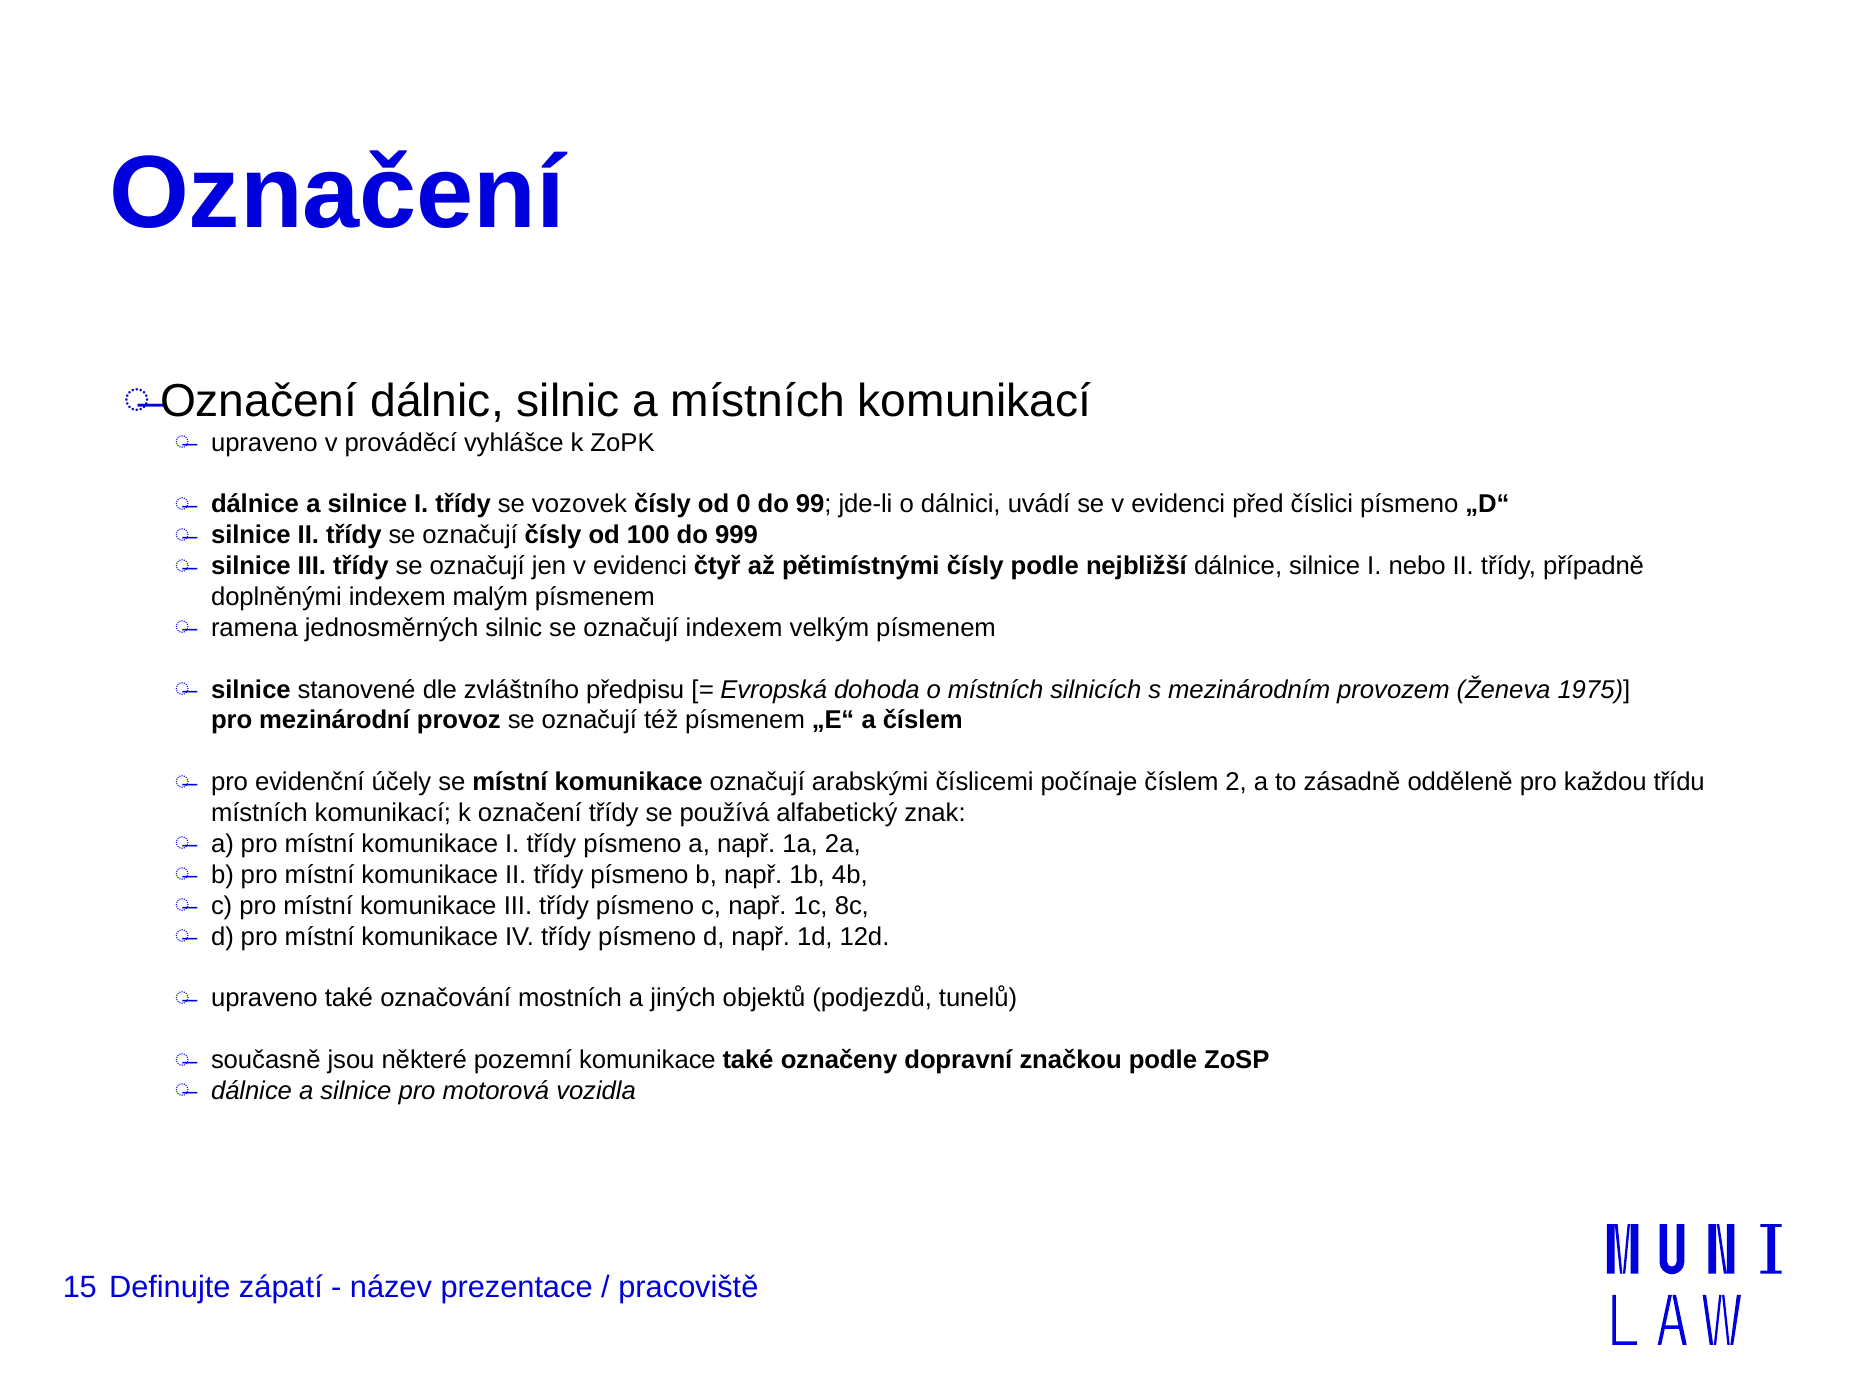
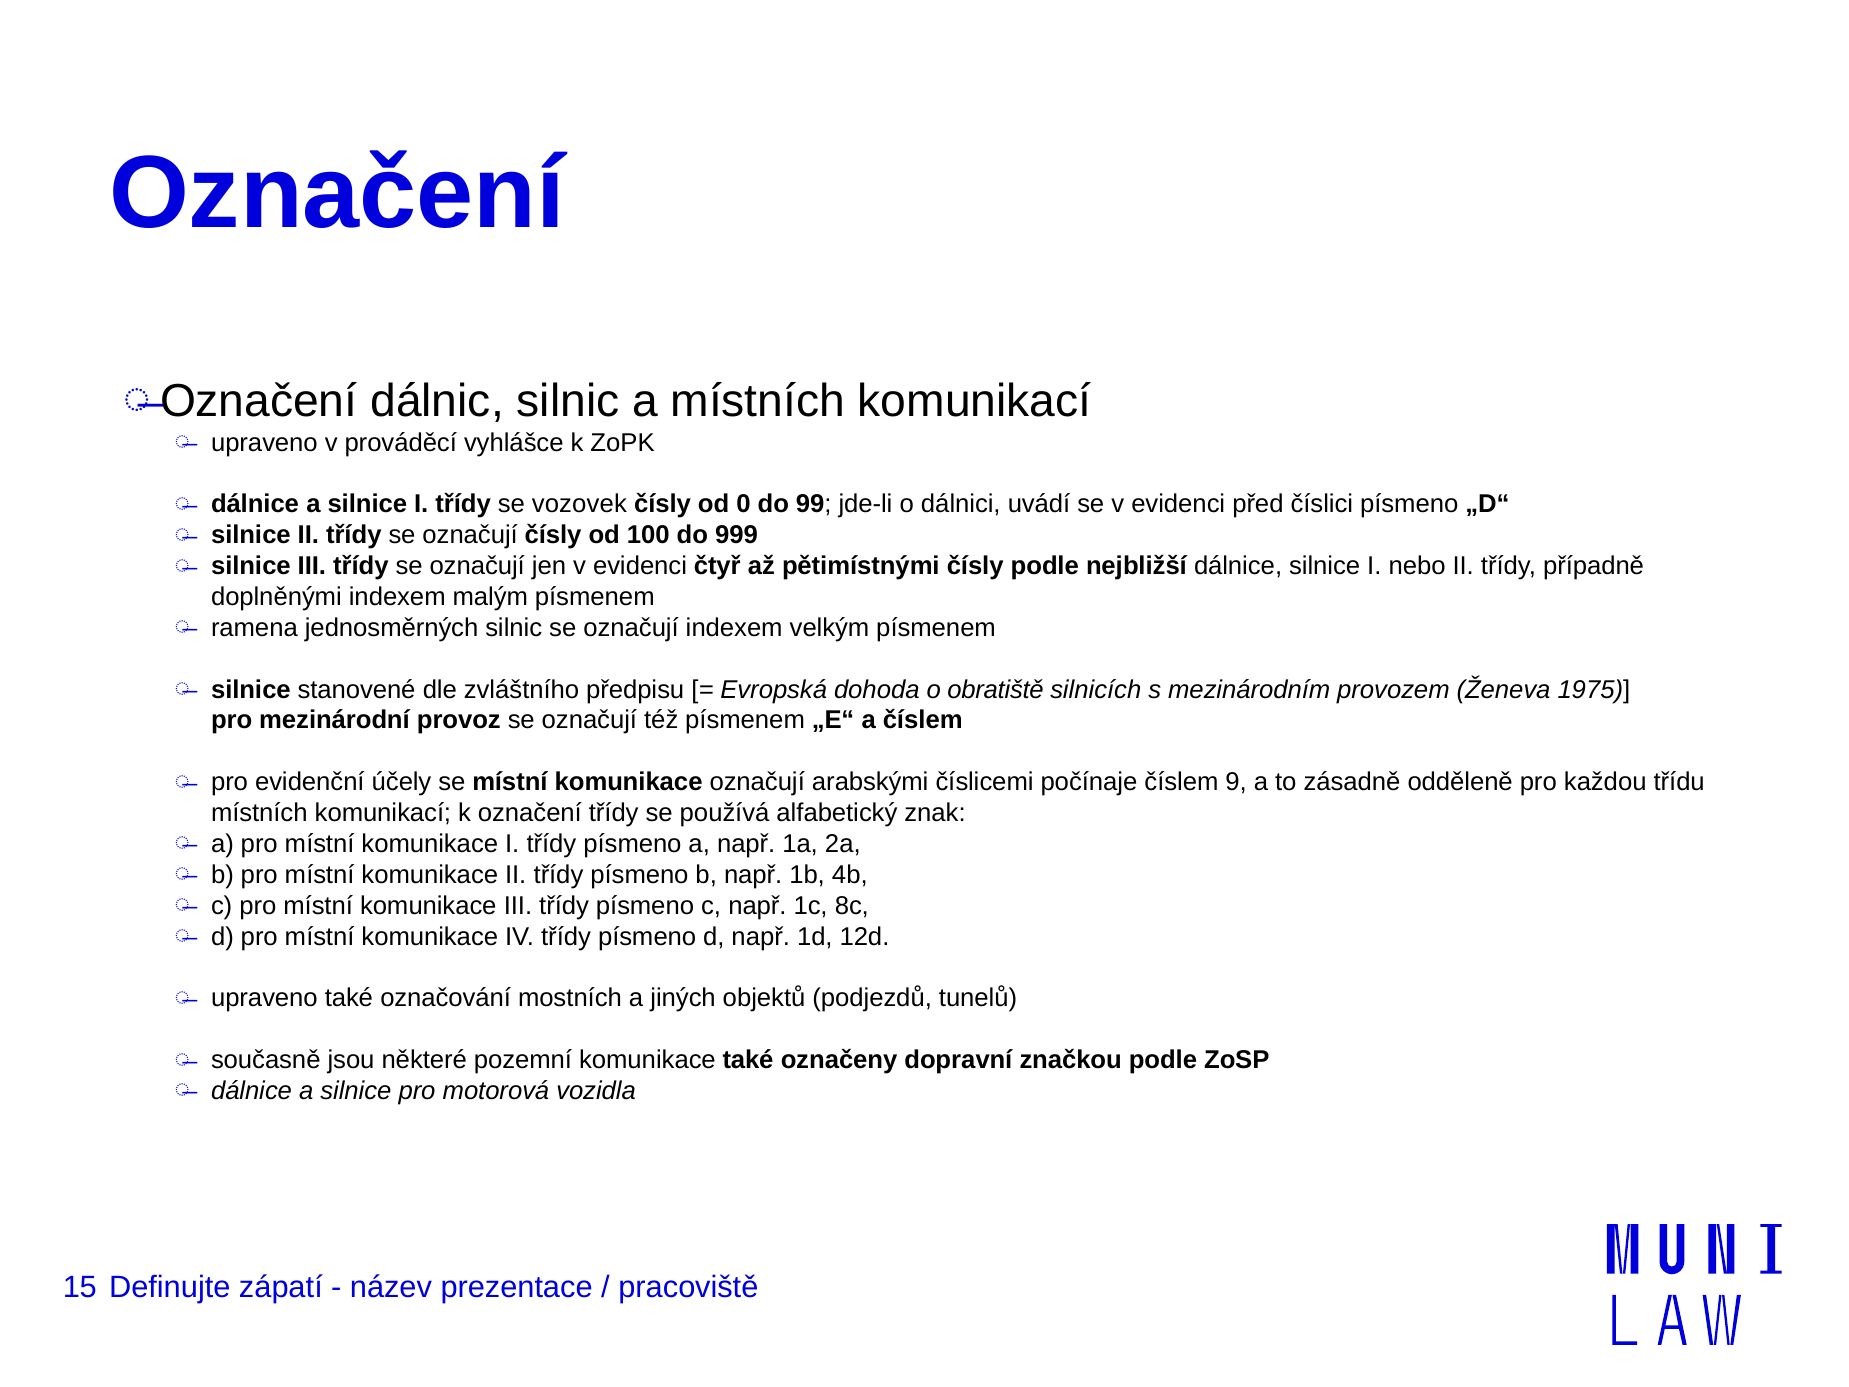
o místních: místních -> obratiště (996, 689)
2: 2 -> 9 (1236, 782)
